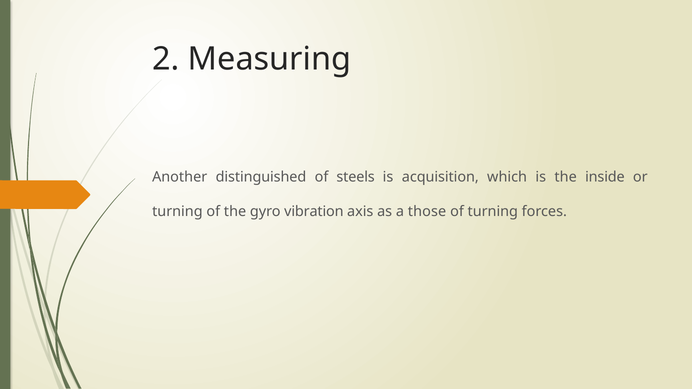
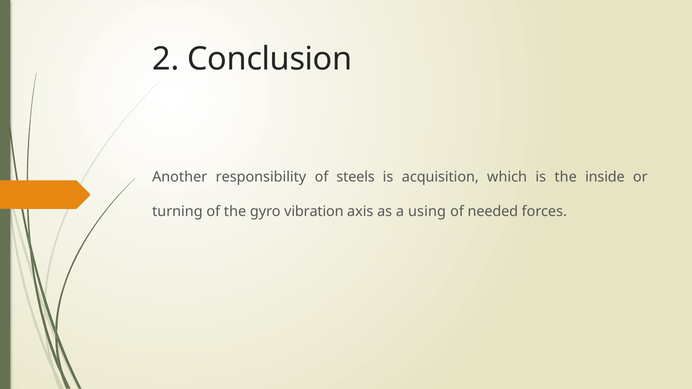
Measuring: Measuring -> Conclusion (270, 59)
distinguished: distinguished -> responsibility (261, 177)
those: those -> using (427, 212)
of turning: turning -> needed (493, 212)
